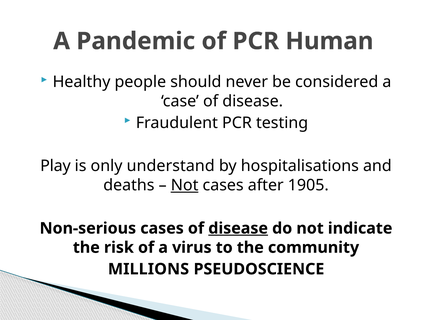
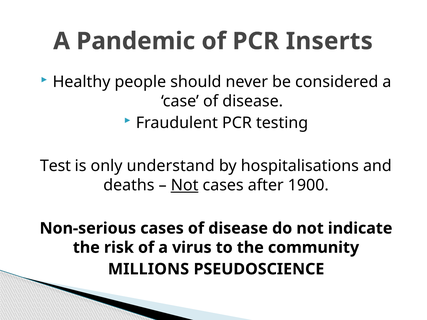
Human: Human -> Inserts (329, 41)
Play: Play -> Test (55, 166)
1905: 1905 -> 1900 (308, 185)
disease underline: present -> none (238, 228)
